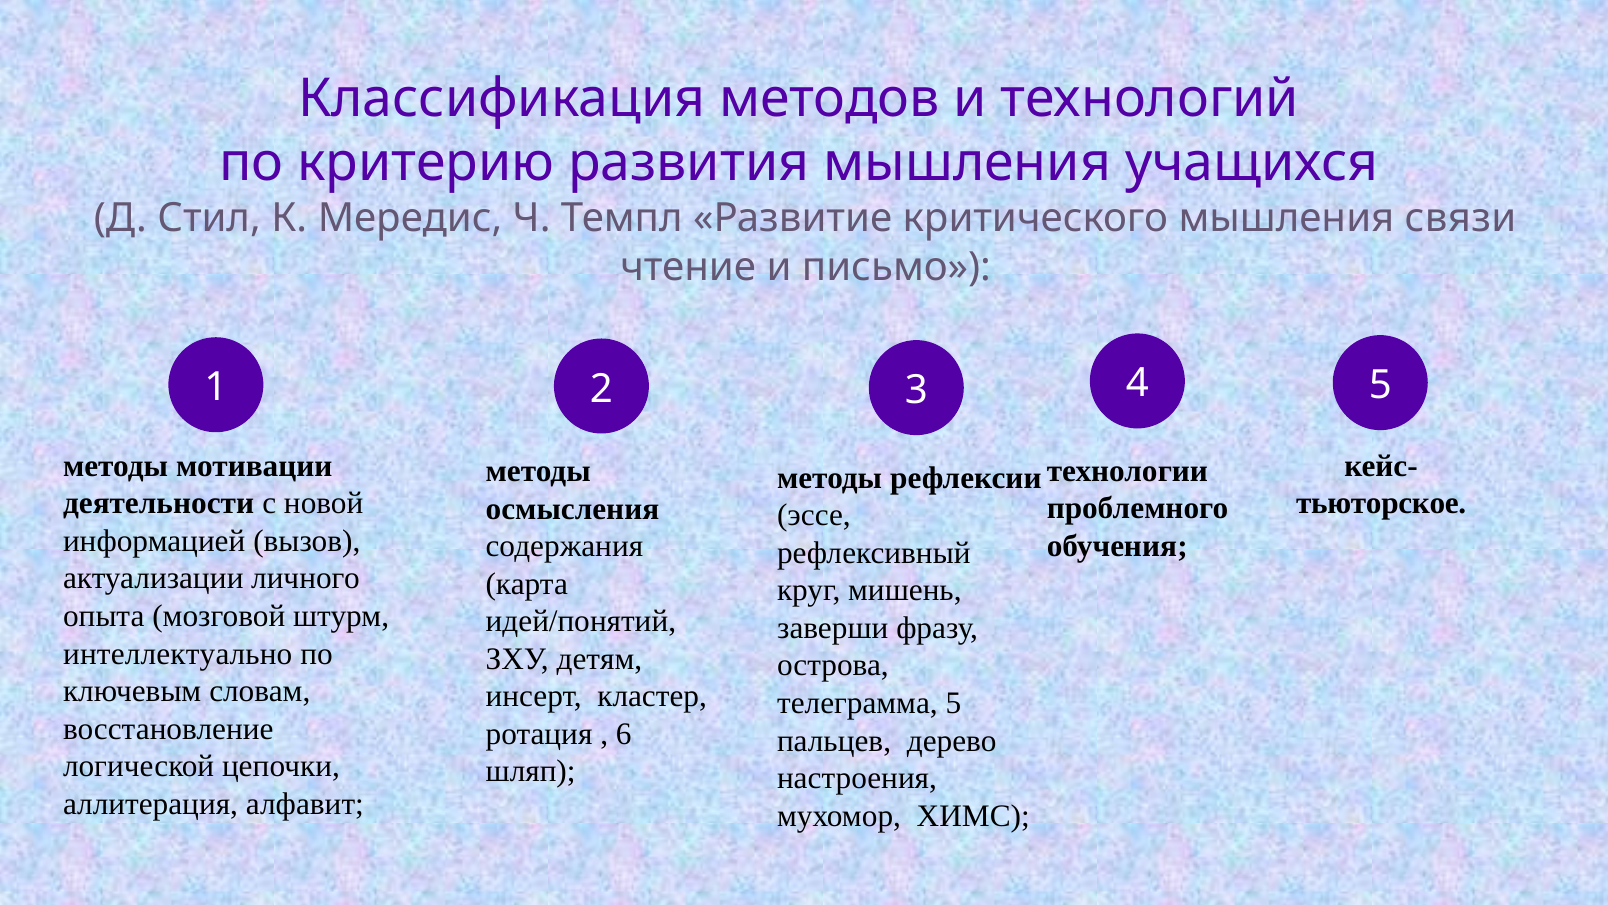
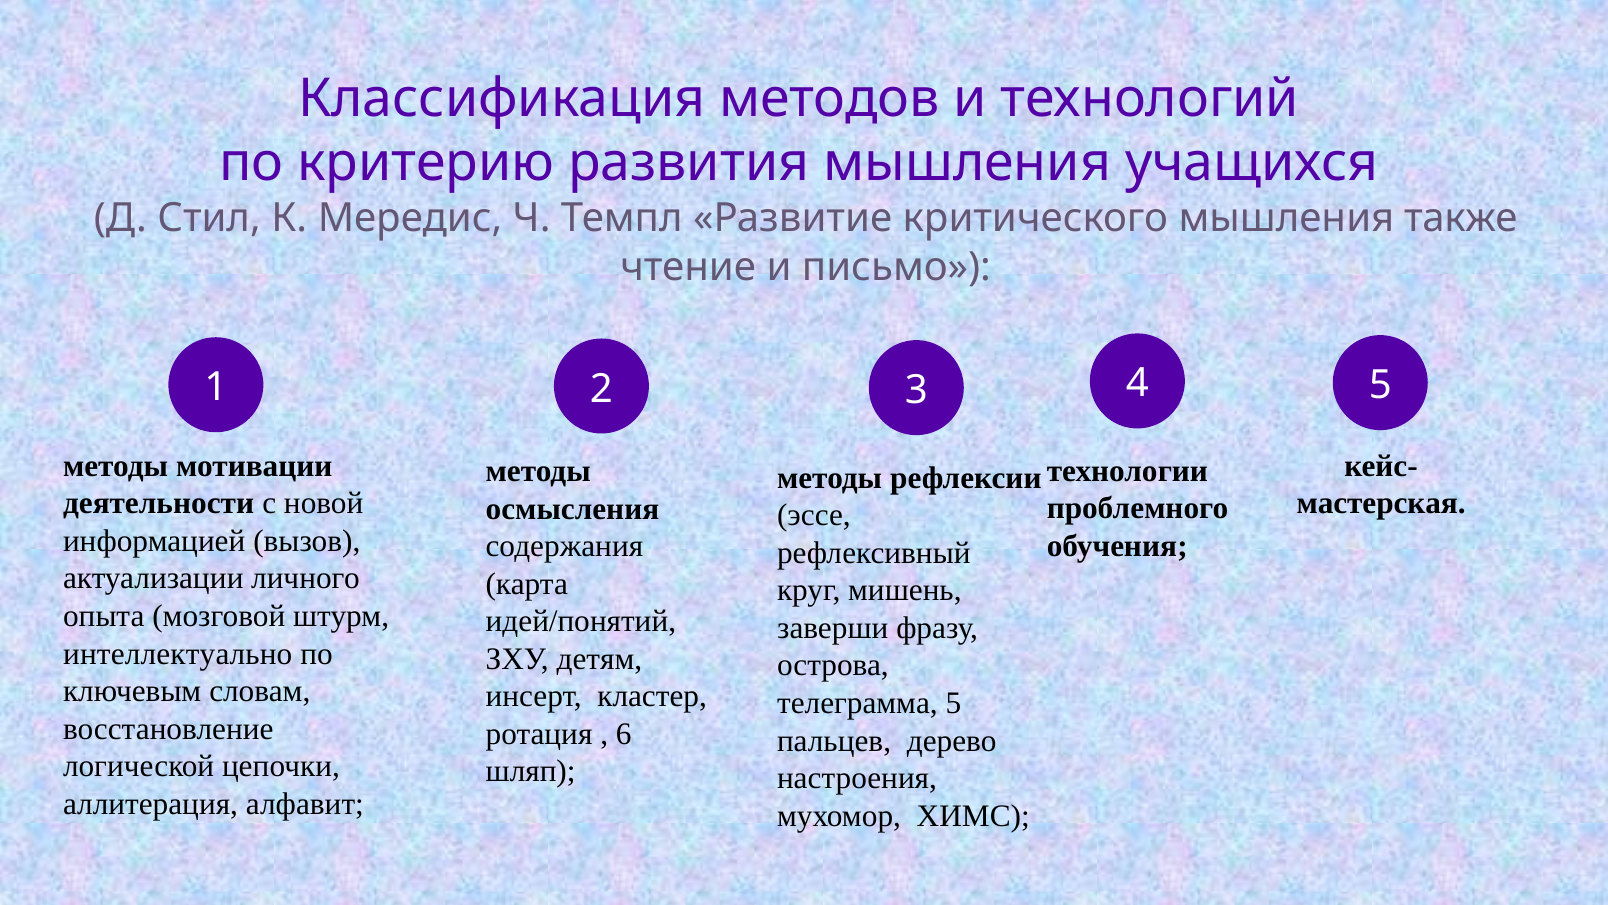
связи: связи -> также (1461, 218)
тьюторское: тьюторское -> мастерская (1381, 503)
